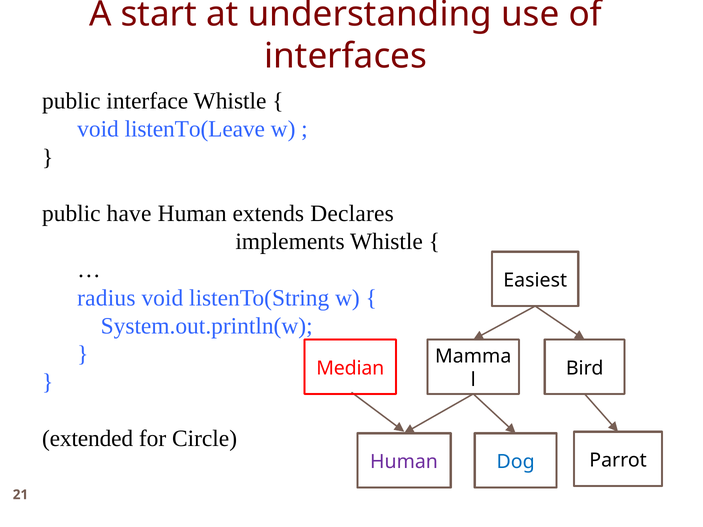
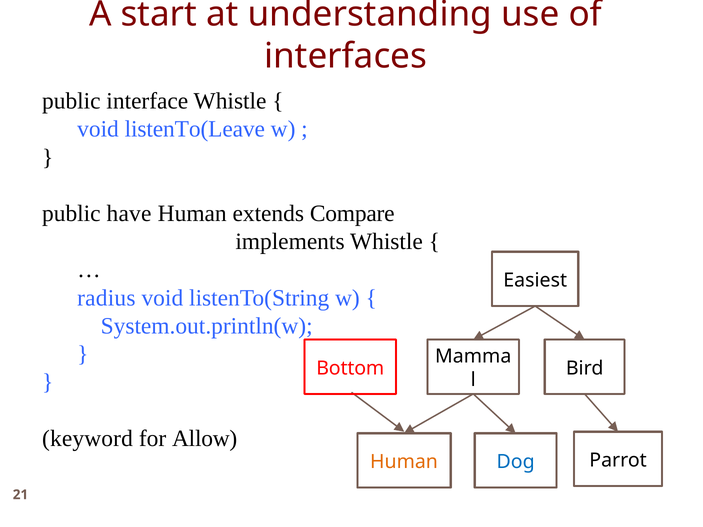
Declares: Declares -> Compare (352, 214)
Median: Median -> Bottom (350, 368)
extended: extended -> keyword (87, 439)
Circle: Circle -> Allow (205, 439)
Human colour: purple -> orange (404, 462)
